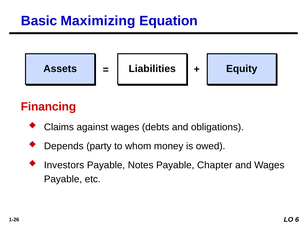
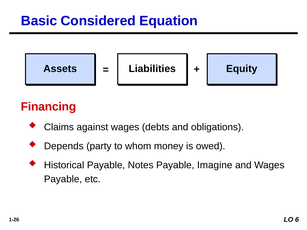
Maximizing: Maximizing -> Considered (98, 21)
Investors: Investors -> Historical (64, 165)
Chapter: Chapter -> Imagine (215, 165)
